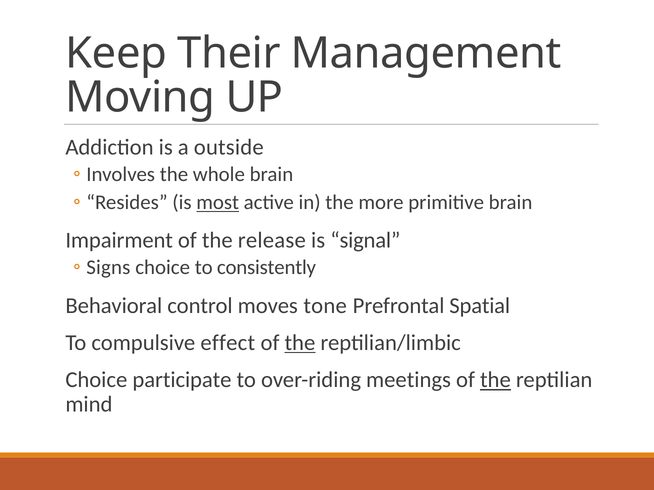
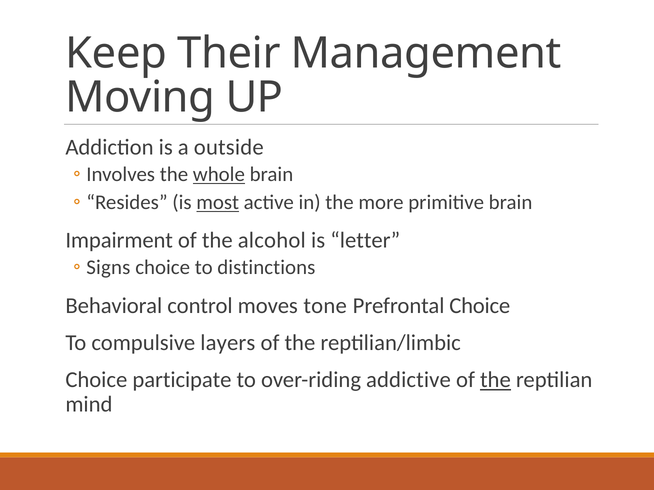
whole underline: none -> present (219, 175)
release: release -> alcohol (272, 241)
signal: signal -> letter (365, 241)
consistently: consistently -> distinctions (266, 268)
Prefrontal Spatial: Spatial -> Choice (480, 306)
effect: effect -> layers (228, 343)
the underline: present -> none (300, 343)
meetings: meetings -> addictive (408, 380)
